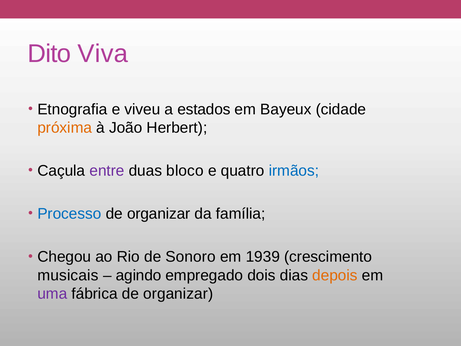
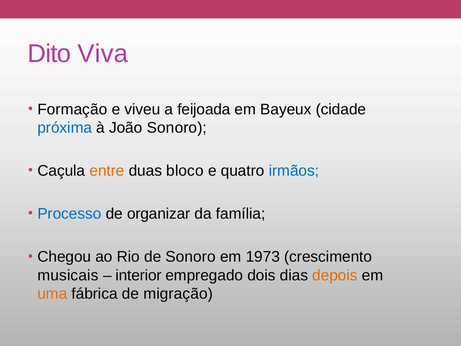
Etnografia: Etnografia -> Formação (72, 109)
estados: estados -> feijoada (204, 109)
próxima colour: orange -> blue (65, 128)
João Herbert: Herbert -> Sonoro (177, 128)
entre colour: purple -> orange (107, 171)
1939: 1939 -> 1973 (263, 257)
agindo: agindo -> interior (139, 275)
uma colour: purple -> orange (52, 294)
fábrica de organizar: organizar -> migração (178, 294)
